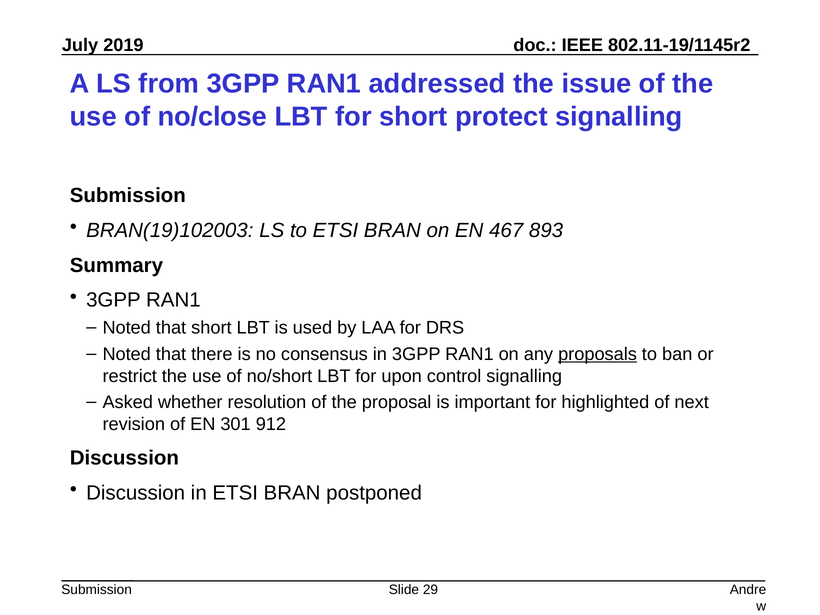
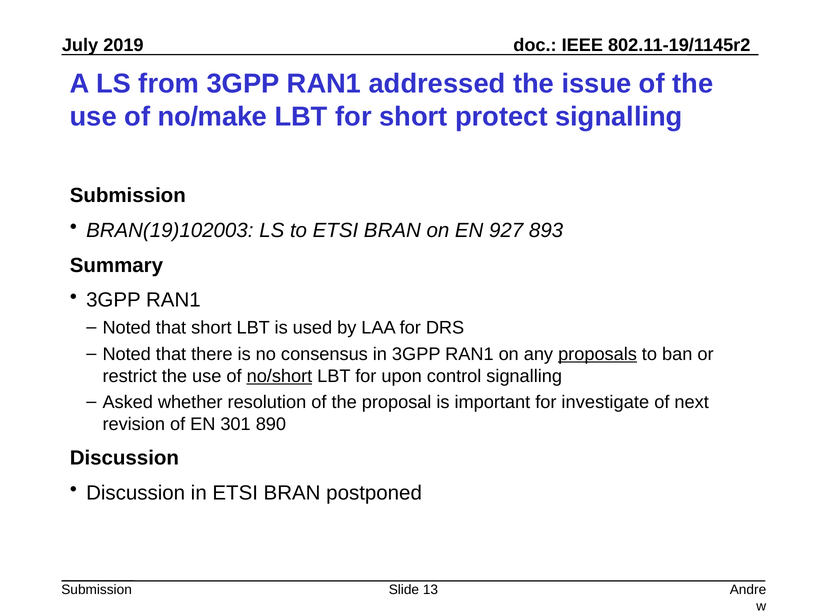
no/close: no/close -> no/make (212, 117)
467: 467 -> 927 (506, 230)
no/short underline: none -> present (279, 376)
highlighted: highlighted -> investigate (605, 402)
912: 912 -> 890 (271, 424)
29: 29 -> 13 (430, 590)
